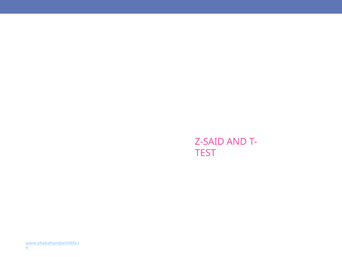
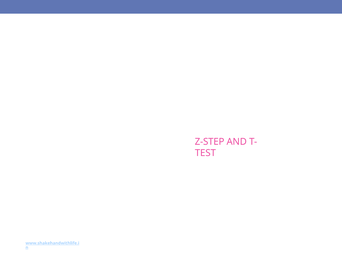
Z-SAID: Z-SAID -> Z-STEP (210, 141)
